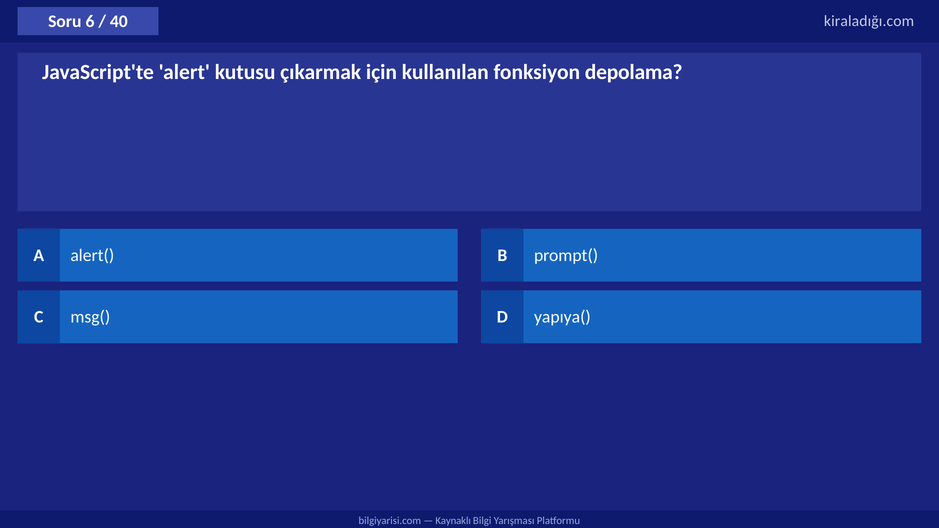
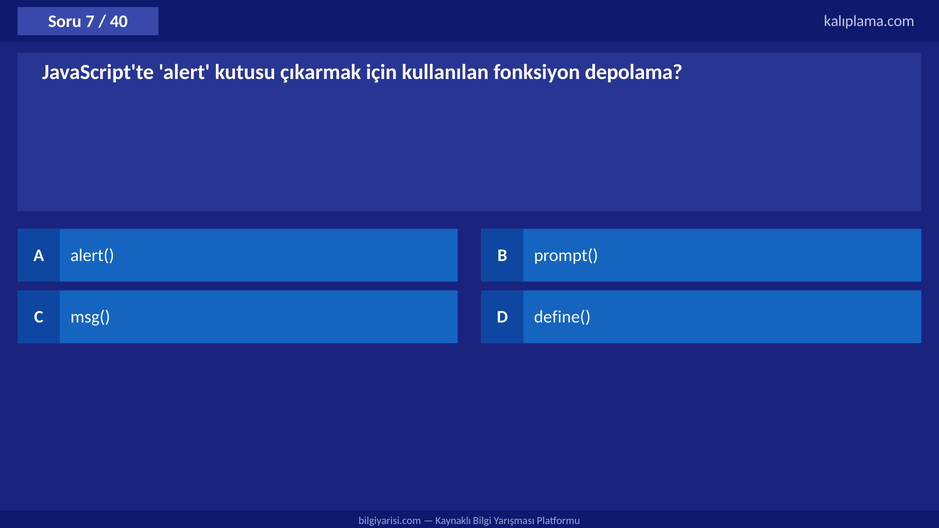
6: 6 -> 7 (90, 21)
kiraladığı.com: kiraladığı.com -> kalıplama.com (869, 21)
yapıya(: yapıya( -> define( (562, 317)
